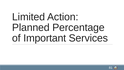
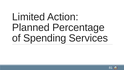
Important: Important -> Spending (45, 38)
